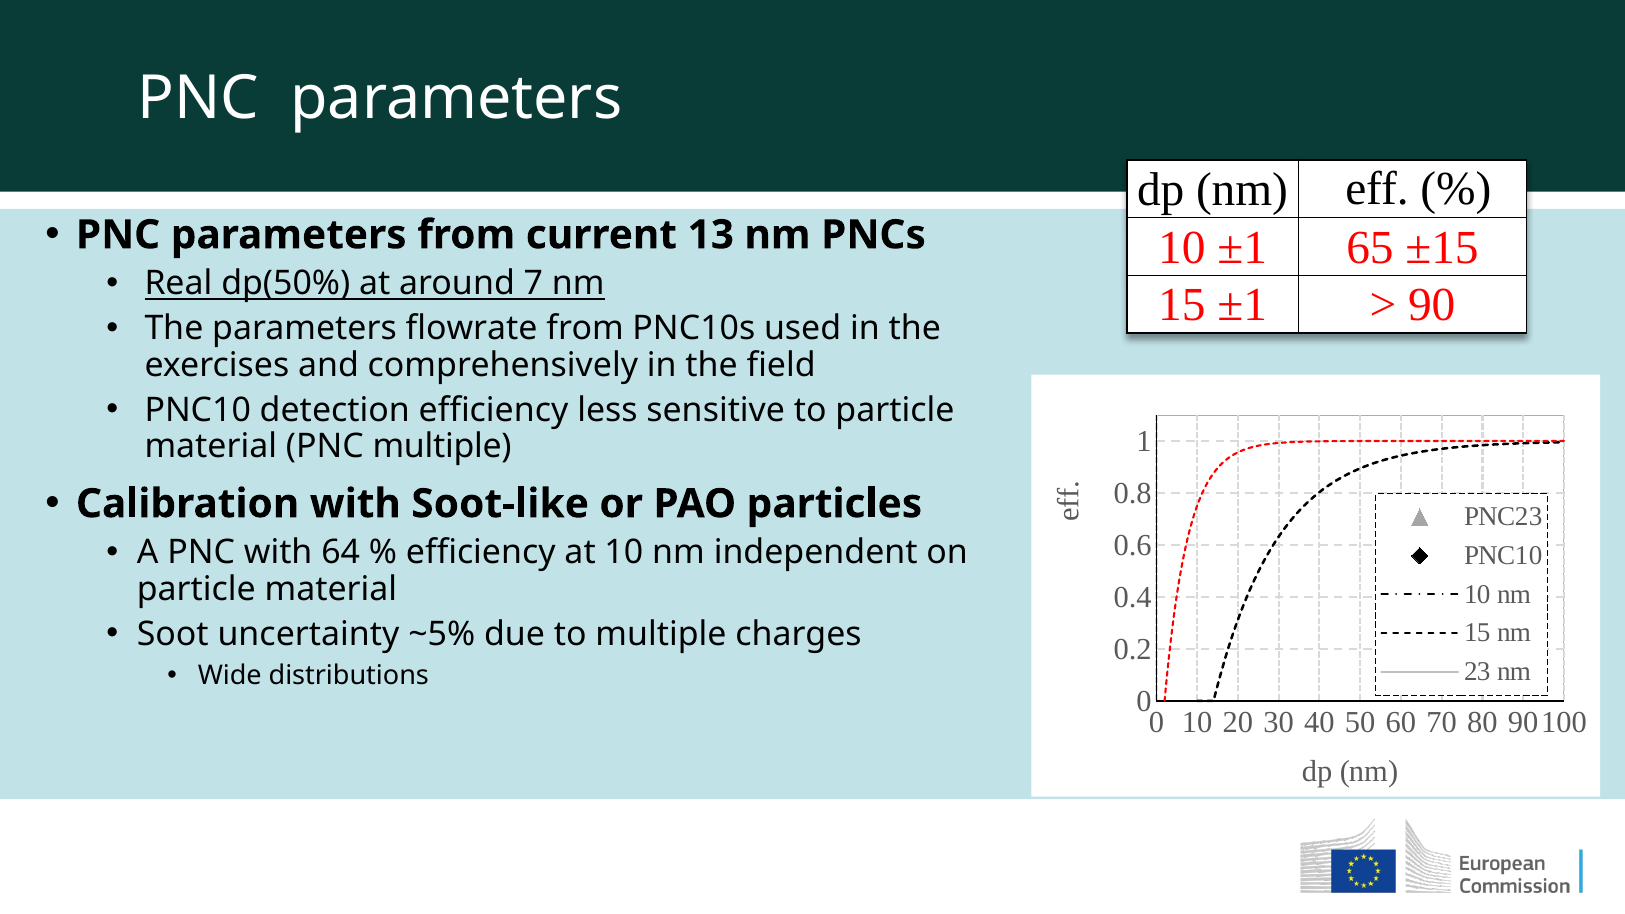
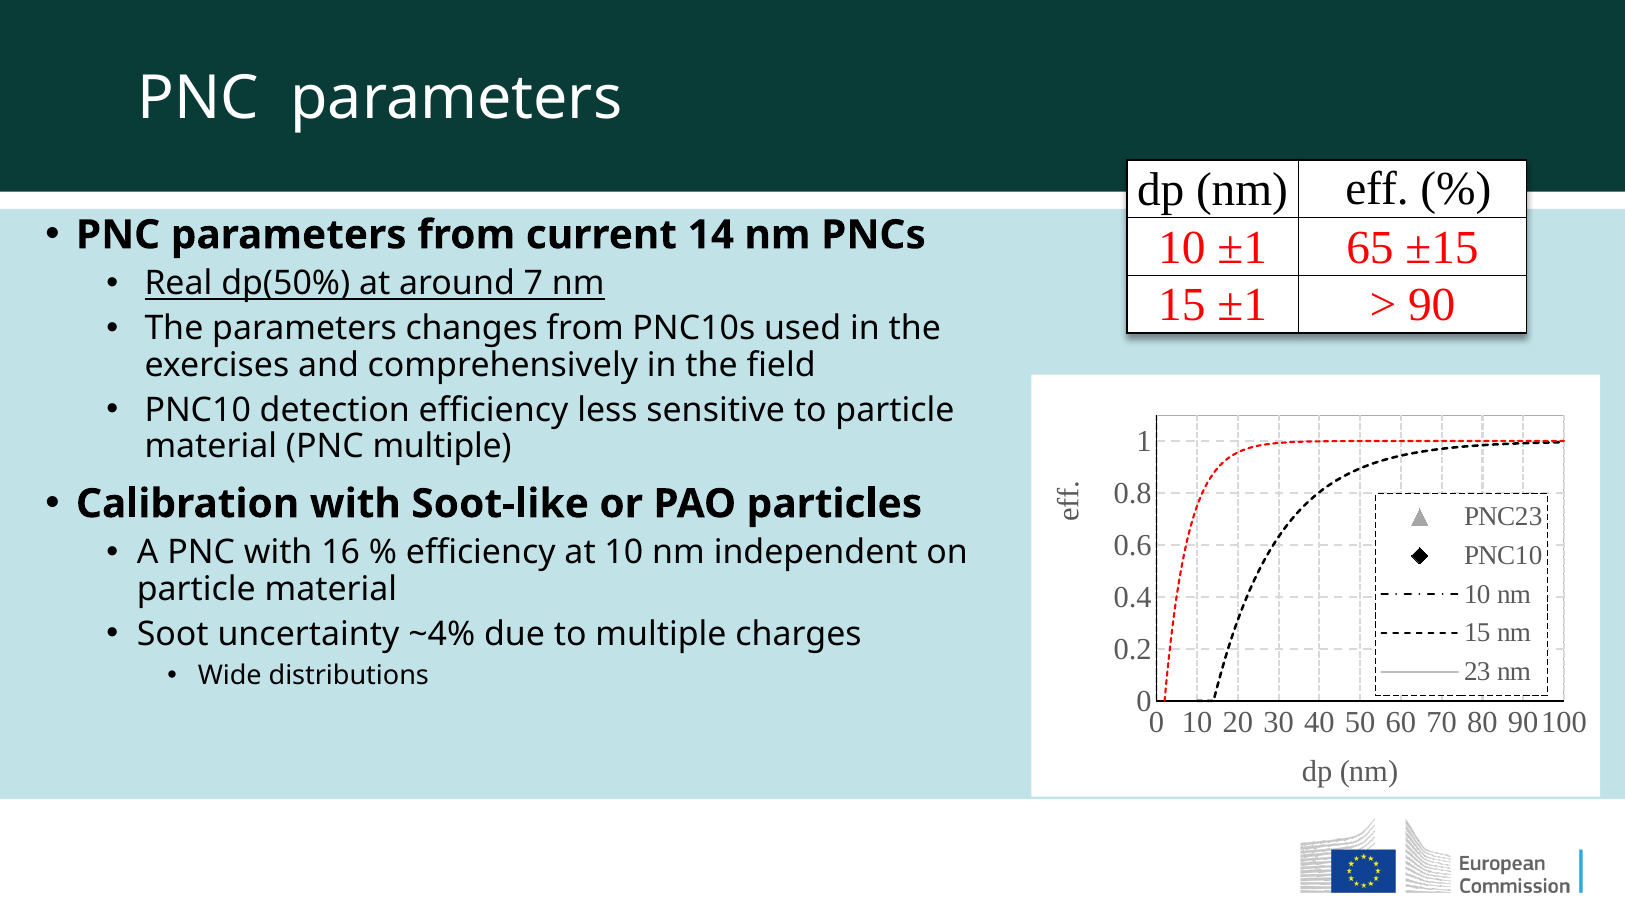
13: 13 -> 14 (711, 235)
flowrate: flowrate -> changes (472, 329)
64: 64 -> 16 (341, 553)
~5%: ~5% -> ~4% (442, 634)
